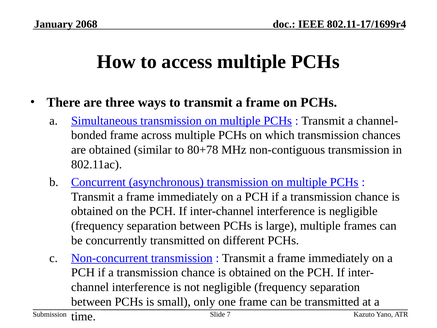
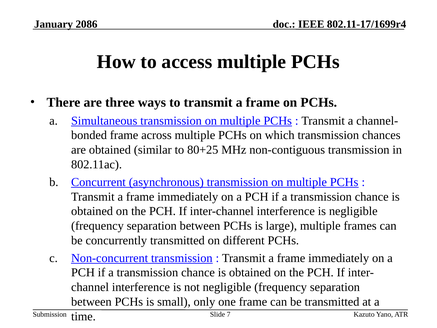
2068: 2068 -> 2086 (87, 24)
80+78: 80+78 -> 80+25 (203, 150)
